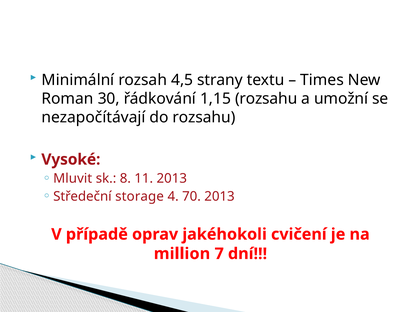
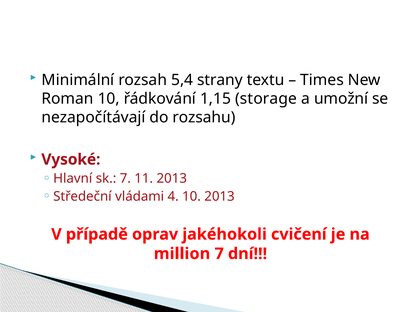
4,5: 4,5 -> 5,4 (182, 80)
Roman 30: 30 -> 10 (109, 99)
1,15 rozsahu: rozsahu -> storage (266, 99)
Mluvit: Mluvit -> Hlavní (73, 179)
sk 8: 8 -> 7 (125, 179)
storage: storage -> vládami (140, 196)
4 70: 70 -> 10 (192, 196)
